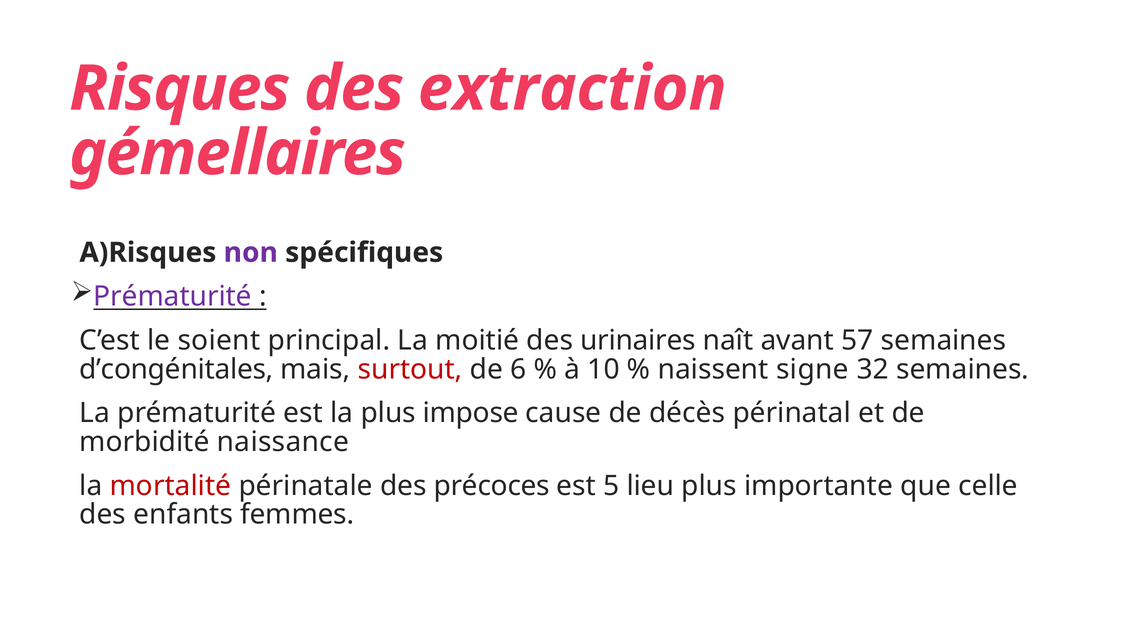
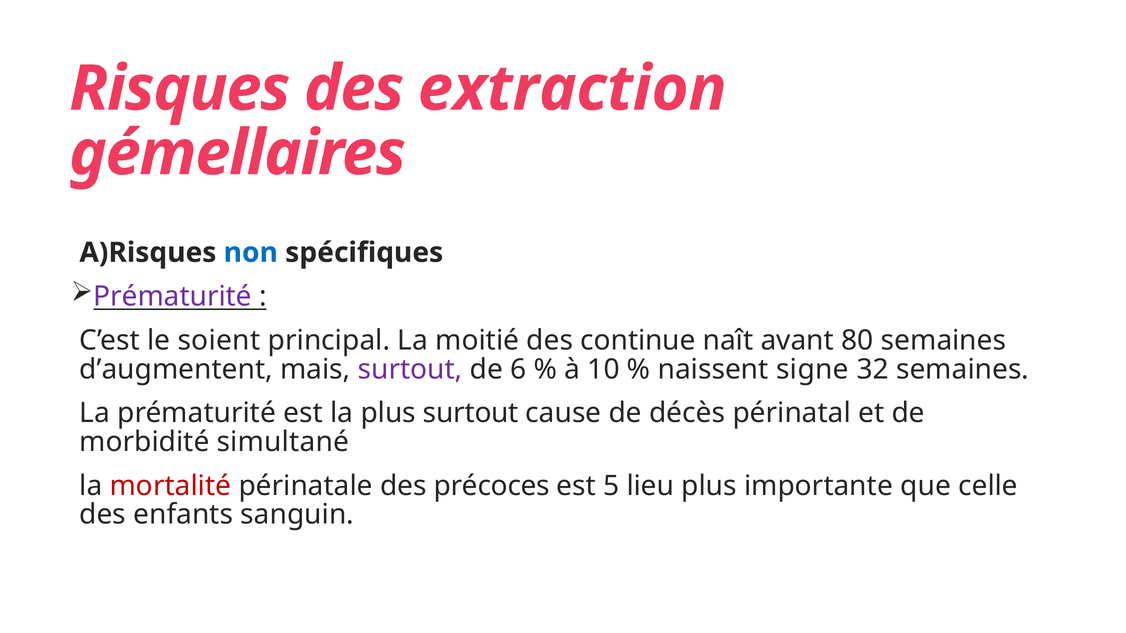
non colour: purple -> blue (251, 253)
urinaires: urinaires -> continue (638, 341)
57: 57 -> 80 (857, 341)
d’congénitales: d’congénitales -> d’augmentent (176, 369)
surtout colour: red -> purple (410, 369)
plus impose: impose -> surtout (471, 413)
naissance: naissance -> simultané (283, 442)
femmes: femmes -> sanguin (297, 515)
